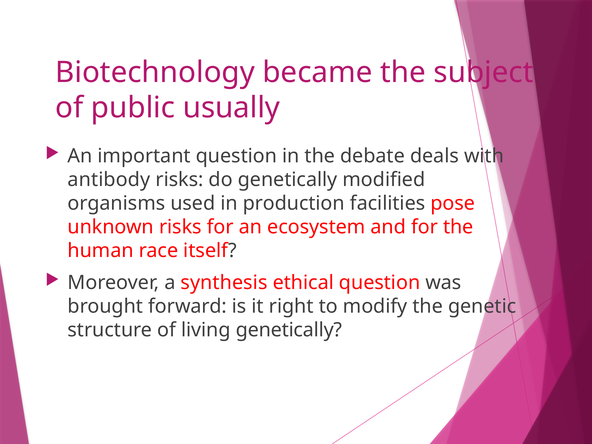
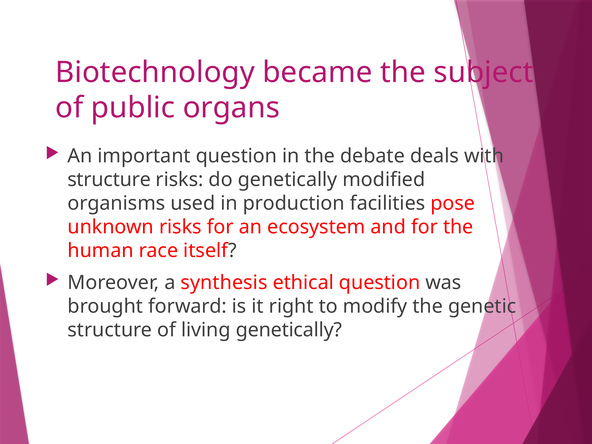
usually: usually -> organs (231, 108)
antibody: antibody -> structure (109, 180)
